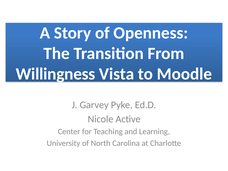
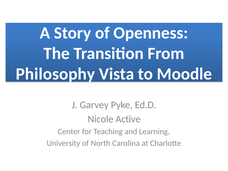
Willingness: Willingness -> Philosophy (55, 74)
